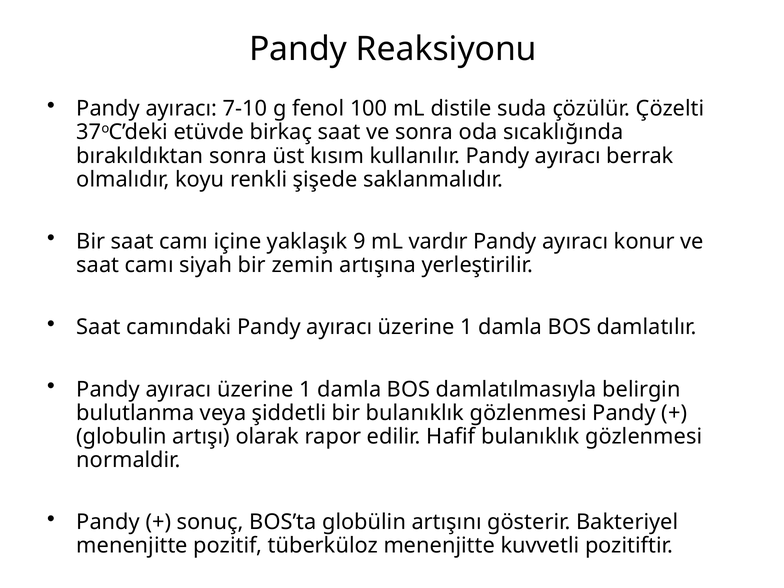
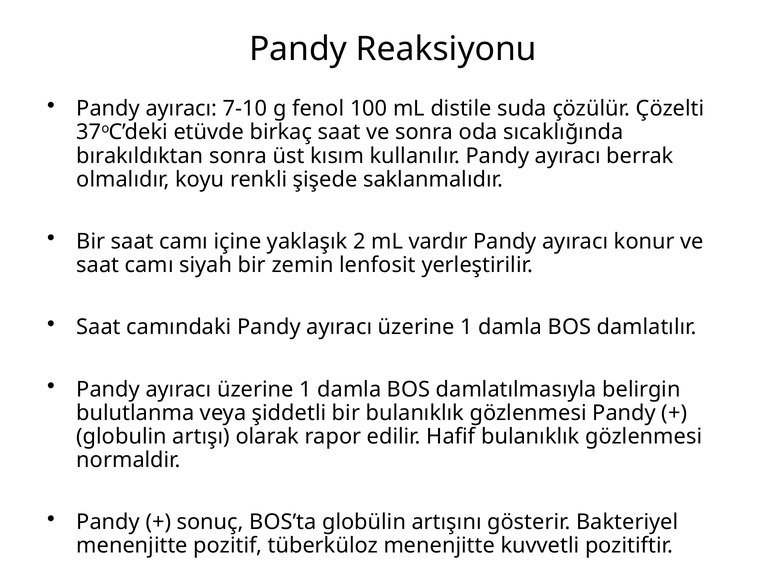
9: 9 -> 2 (360, 242)
artışına: artışına -> lenfosit (378, 265)
